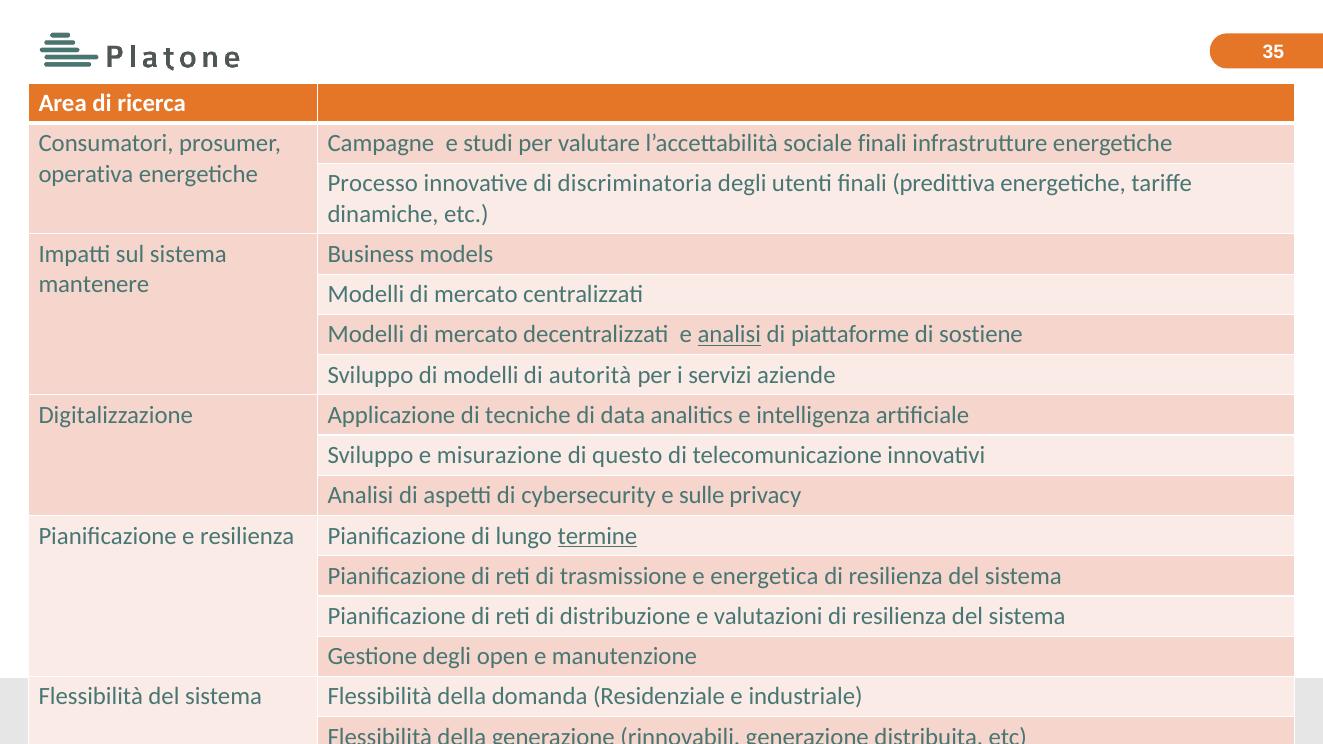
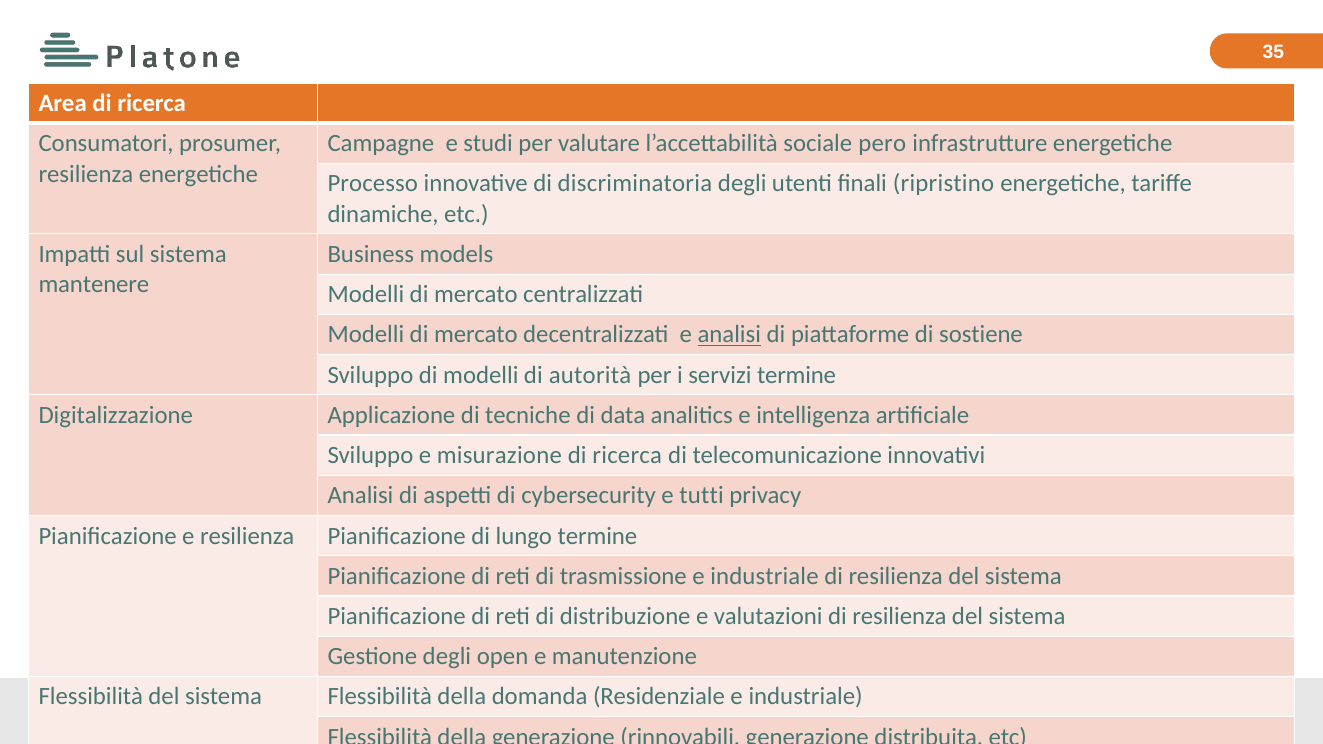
sociale finali: finali -> pero (882, 144)
operativa: operativa -> resilienza (86, 174)
finali predittiva: predittiva -> ripristino (944, 184)
servizi aziende: aziende -> termine (797, 375)
questo: questo -> ricerca (627, 456)
e sulle: sulle -> tutti (702, 496)
termine underline: present -> none (597, 536)
trasmissione e energetica: energetica -> industriale (764, 576)
